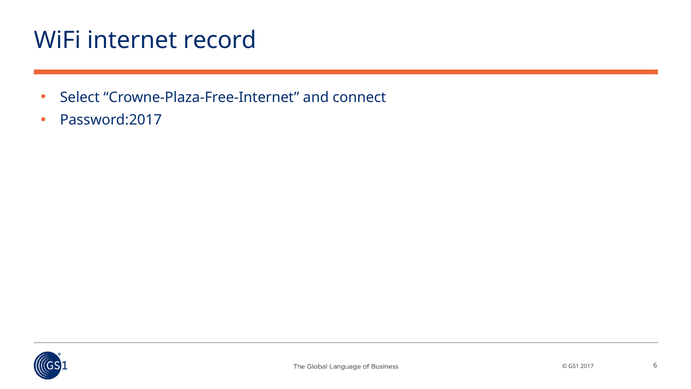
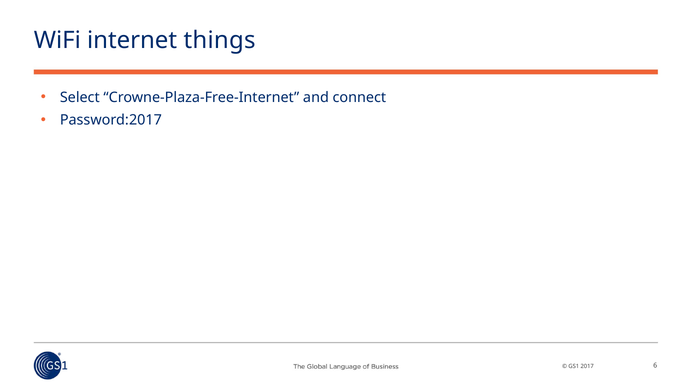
record: record -> things (220, 40)
